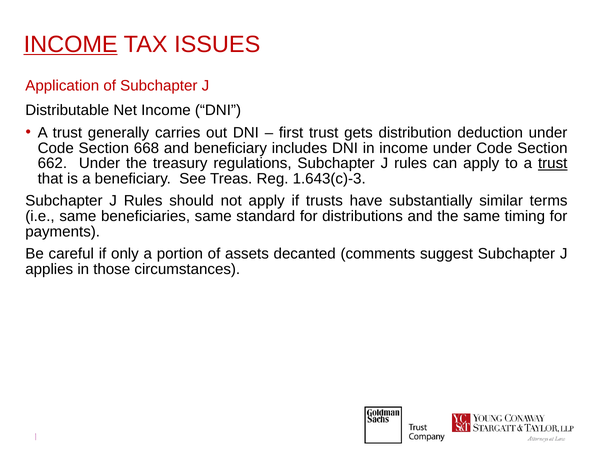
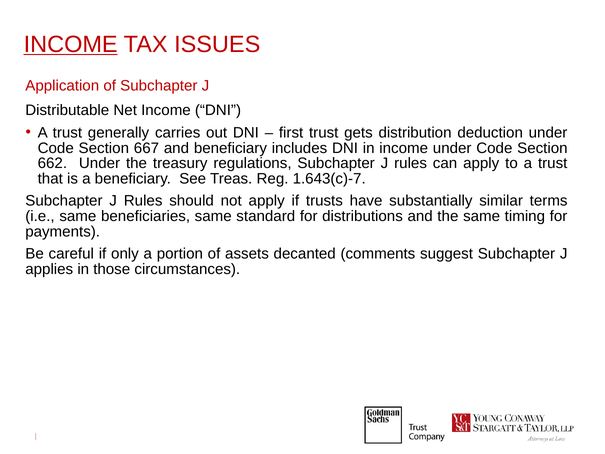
668: 668 -> 667 (146, 148)
trust underline: present -> none (553, 163)
1.643(c)-3: 1.643(c)-3 -> 1.643(c)-7 (329, 179)
